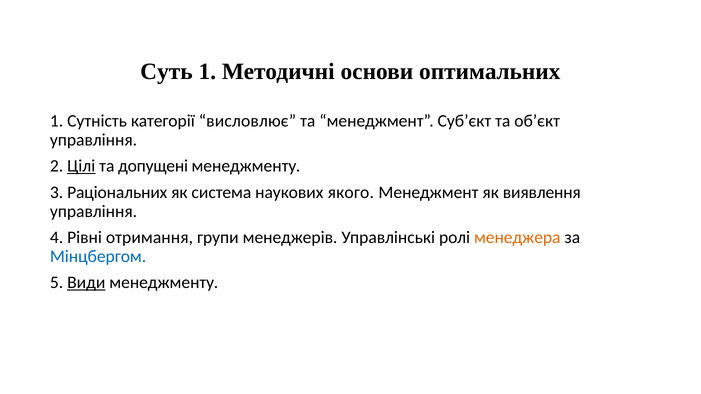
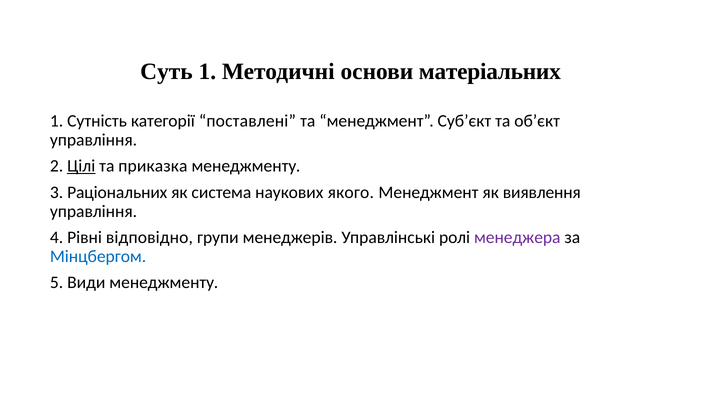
оптимальних: оптимальних -> матеріальних (490, 71)
висловлює: висловлює -> поставлені (247, 121)
допущені: допущені -> приказка (153, 166)
отримання: отримання -> відповідно (149, 238)
менеджера colour: orange -> purple (517, 238)
Види underline: present -> none (86, 283)
